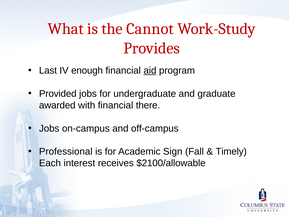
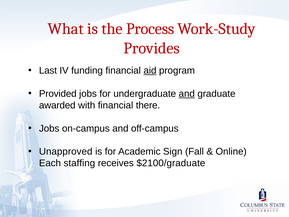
Cannot: Cannot -> Process (150, 29)
enough: enough -> funding (87, 71)
and underline: none -> present (187, 94)
Professional: Professional -> Unapproved (66, 151)
Timely: Timely -> Online (231, 151)
interest: interest -> staffing (79, 163)
$2100/allowable: $2100/allowable -> $2100/graduate (171, 163)
